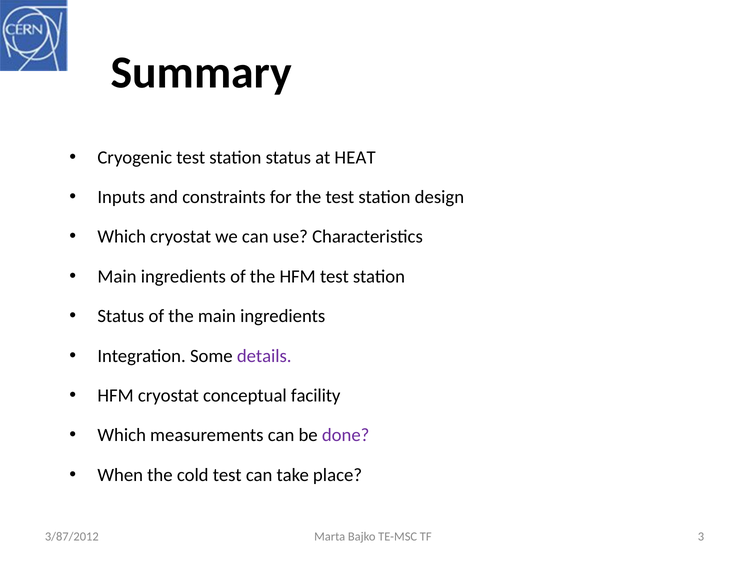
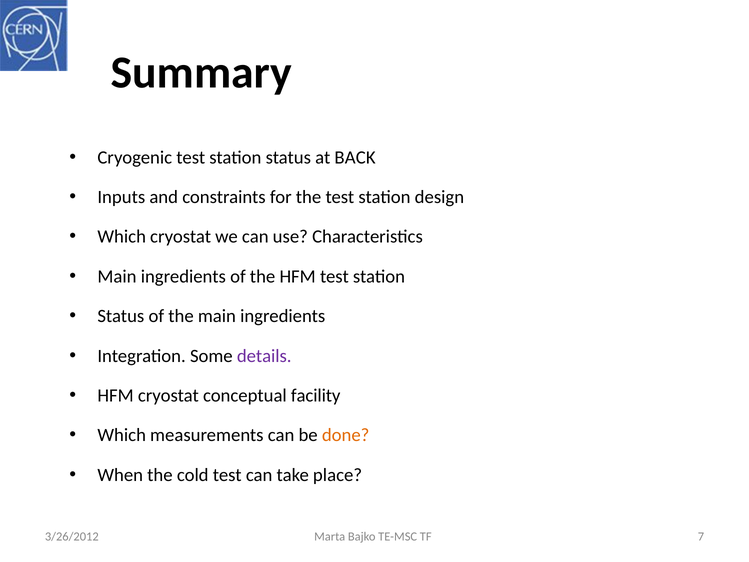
HEAT: HEAT -> BACK (355, 157)
done colour: purple -> orange (346, 435)
3: 3 -> 7 (701, 536)
3/87/2012: 3/87/2012 -> 3/26/2012 (72, 536)
